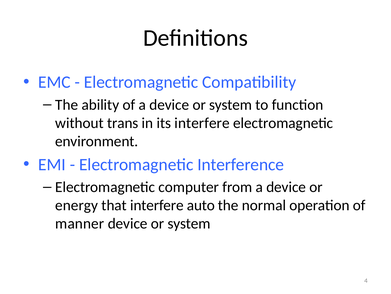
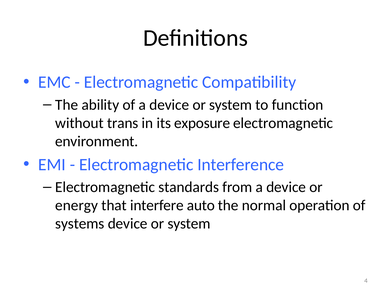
its interfere: interfere -> exposure (202, 123)
computer: computer -> standards (189, 187)
manner: manner -> systems (80, 223)
